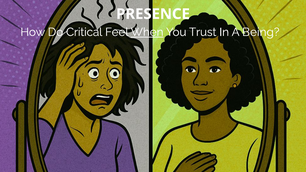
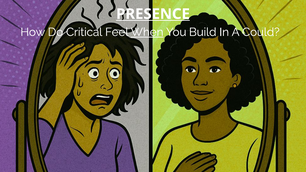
PRESENCE underline: none -> present (153, 14)
Trust: Trust -> Build (203, 32)
Being: Being -> Could (261, 32)
